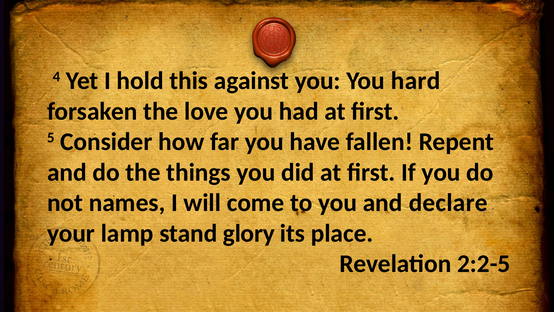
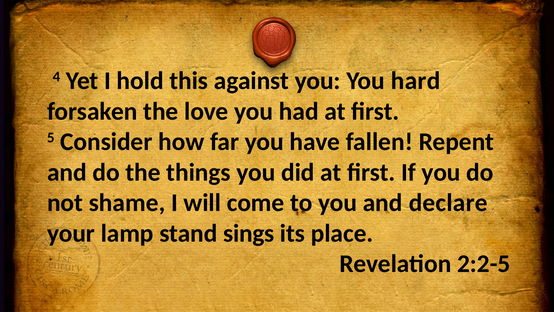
names: names -> shame (127, 203)
glory: glory -> sings (249, 233)
